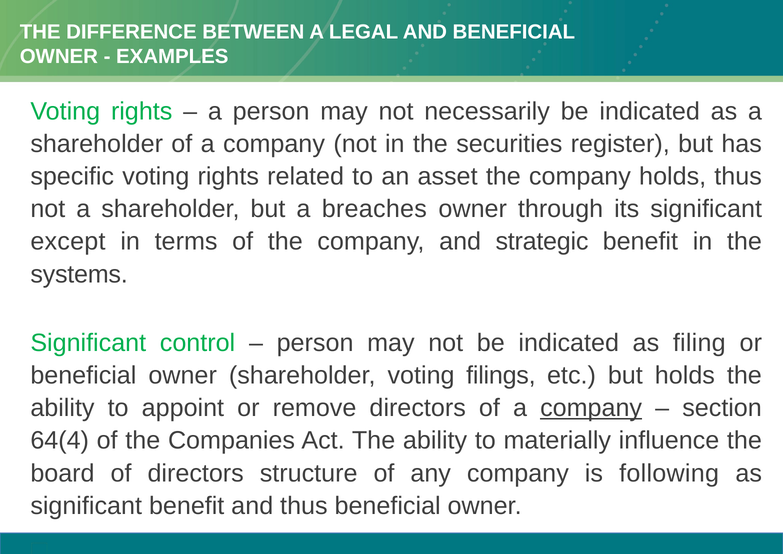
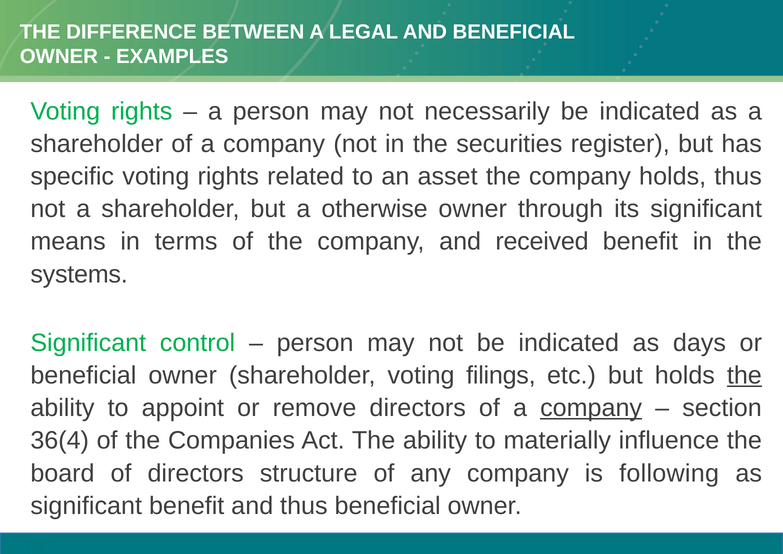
breaches: breaches -> otherwise (375, 209)
except: except -> means (68, 242)
strategic: strategic -> received (542, 242)
filing: filing -> days (699, 343)
the underline: none -> present (744, 376)
64(4: 64(4 -> 36(4 (60, 441)
